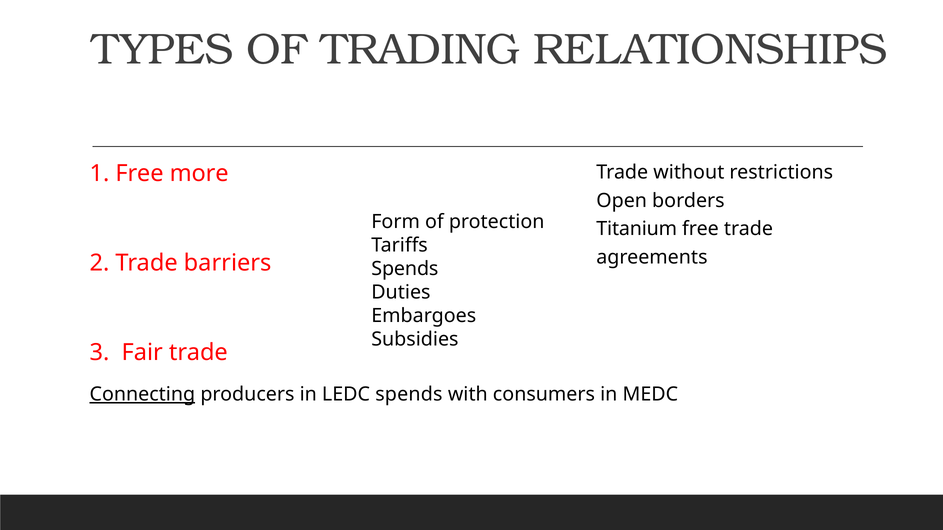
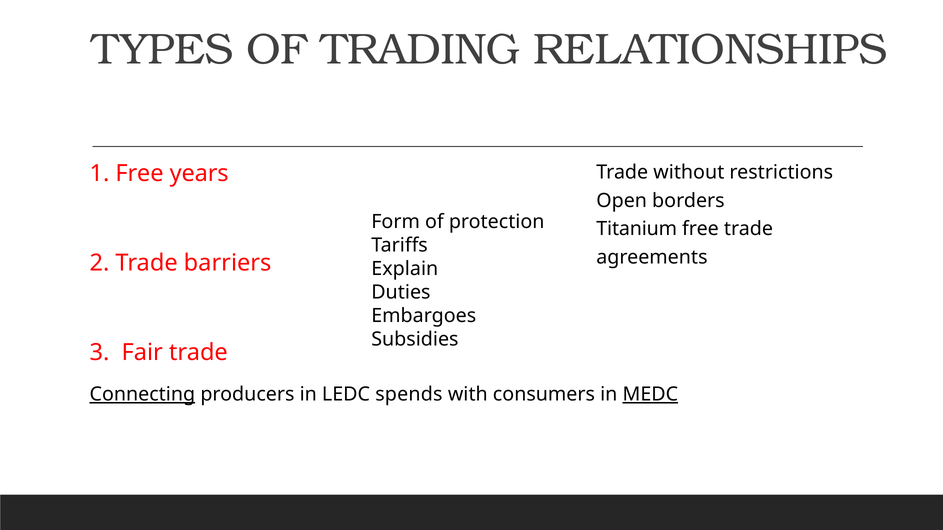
more: more -> years (199, 173)
Spends: Spends -> Explain (405, 269)
MEDC underline: none -> present (650, 395)
